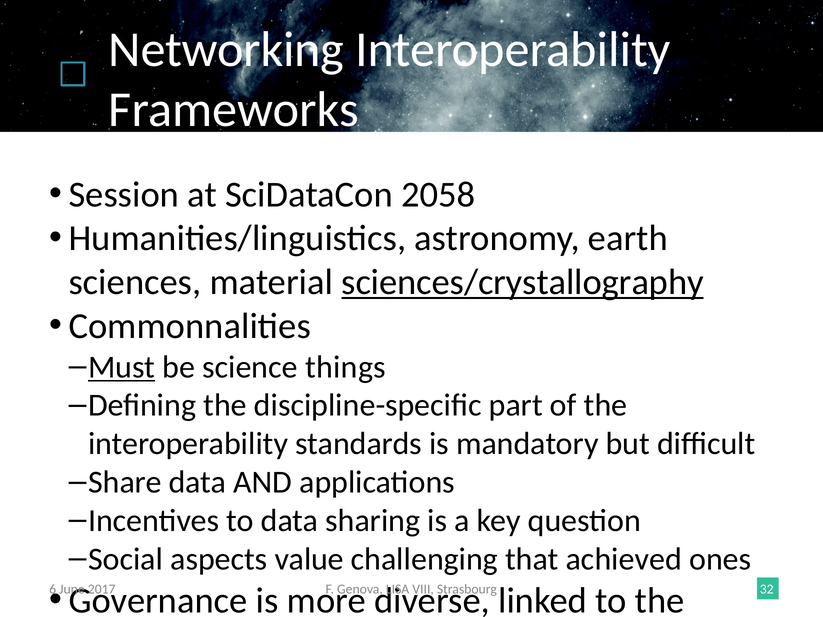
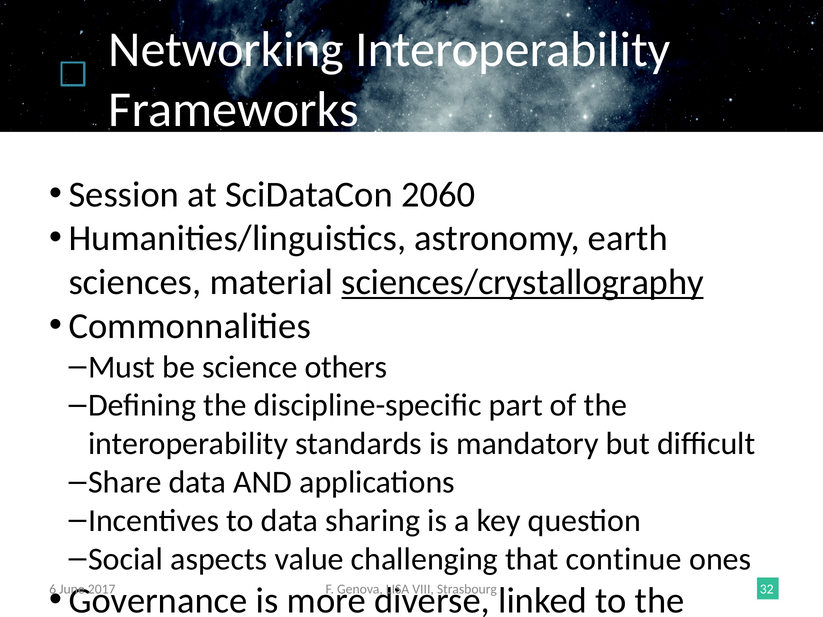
2058: 2058 -> 2060 (438, 195)
Must underline: present -> none (122, 367)
things: things -> others (346, 367)
achieved: achieved -> continue (624, 559)
